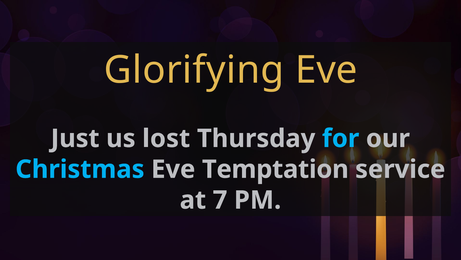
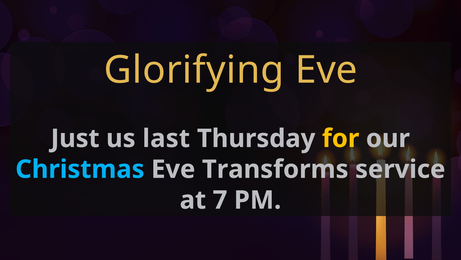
lost: lost -> last (166, 138)
for colour: light blue -> yellow (341, 138)
Temptation: Temptation -> Transforms (275, 169)
